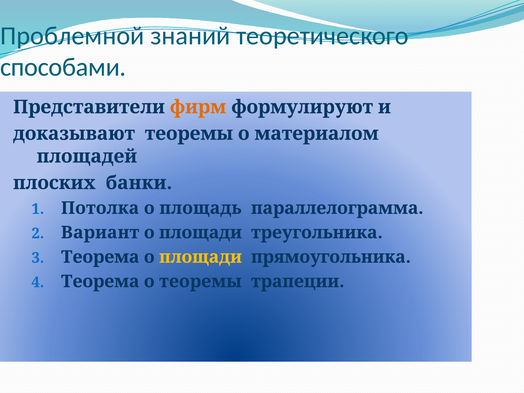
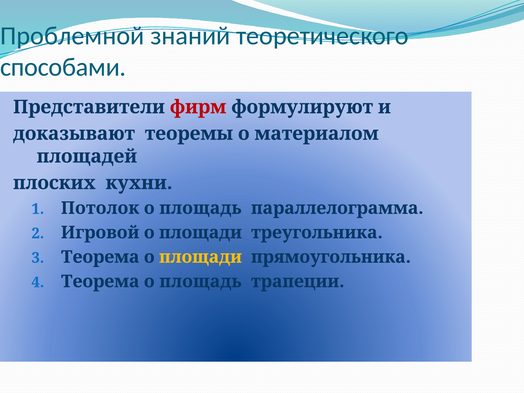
фирм colour: orange -> red (198, 107)
банки: банки -> кухни (139, 183)
Потолка: Потолка -> Потолок (100, 208)
Вариант: Вариант -> Игровой (100, 233)
Теорема о теоремы: теоремы -> площадь (200, 281)
